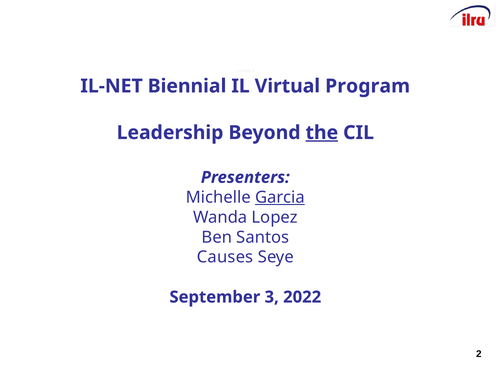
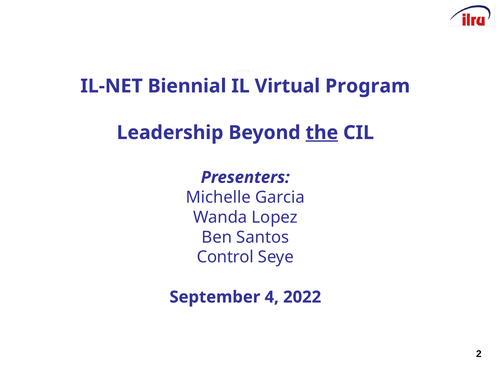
Garcia underline: present -> none (280, 197)
Causes: Causes -> Control (225, 257)
3: 3 -> 4 (272, 297)
